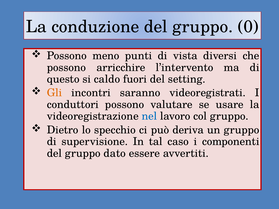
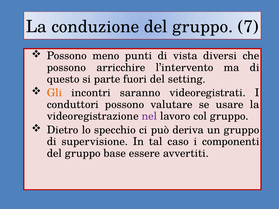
0: 0 -> 7 (248, 27)
caldo: caldo -> parte (107, 79)
nel colour: blue -> purple (149, 116)
dato: dato -> base (115, 153)
